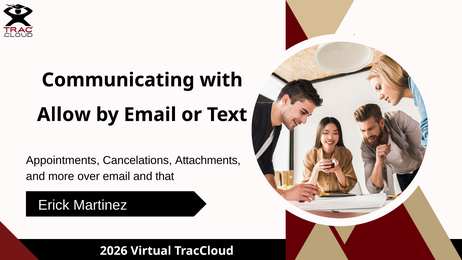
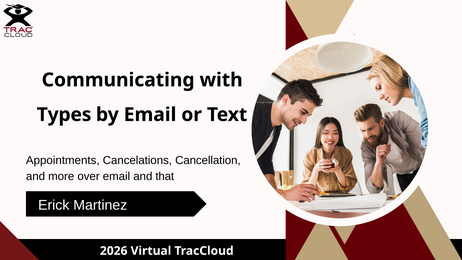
Allow: Allow -> Types (64, 115)
Attachments: Attachments -> Cancellation (208, 160)
